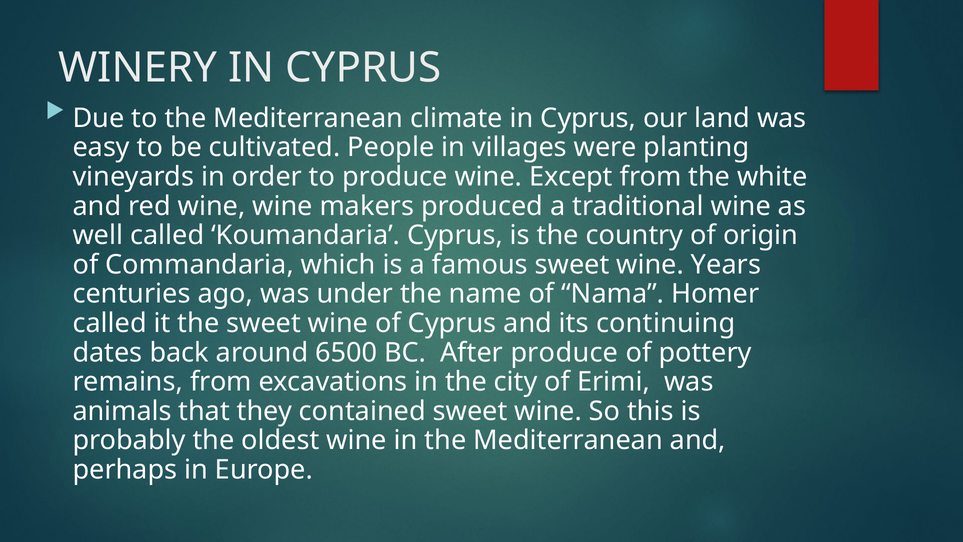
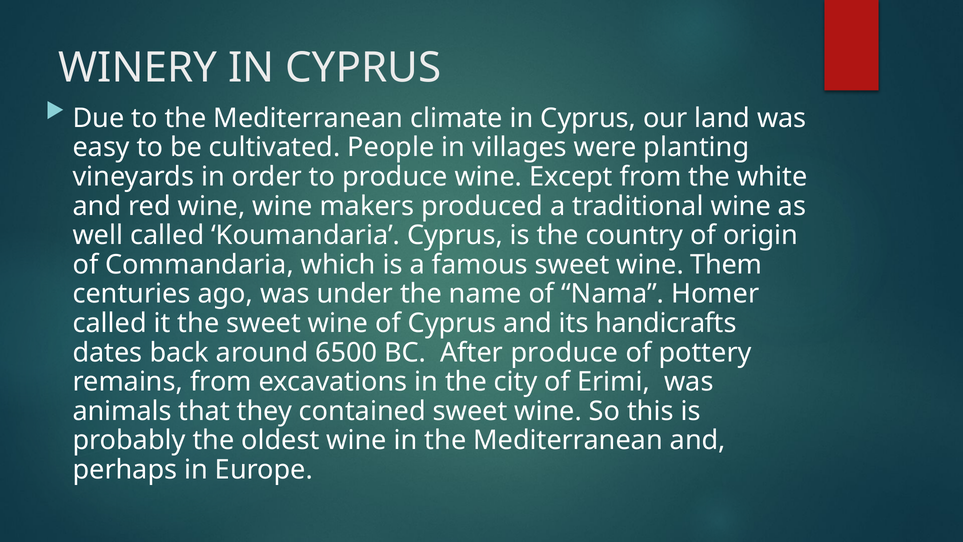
Years: Years -> Them (726, 265)
continuing: continuing -> handicrafts (666, 323)
